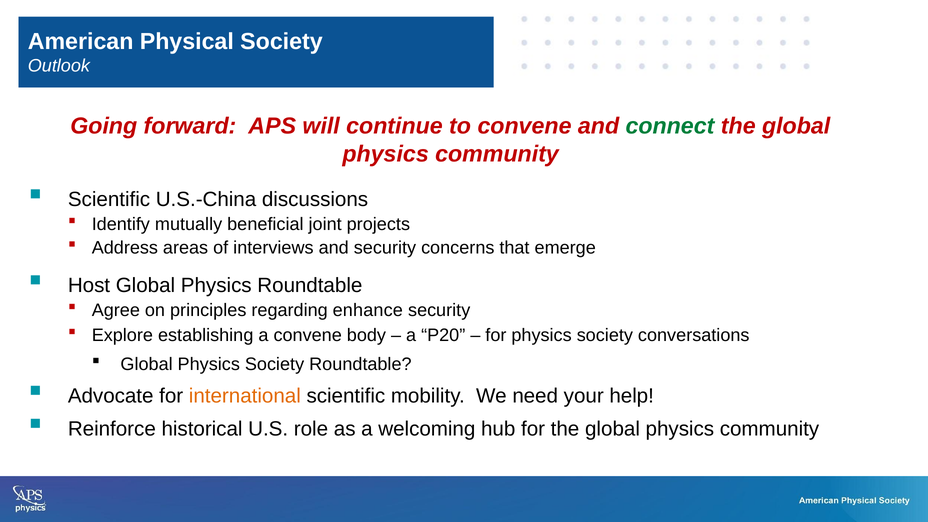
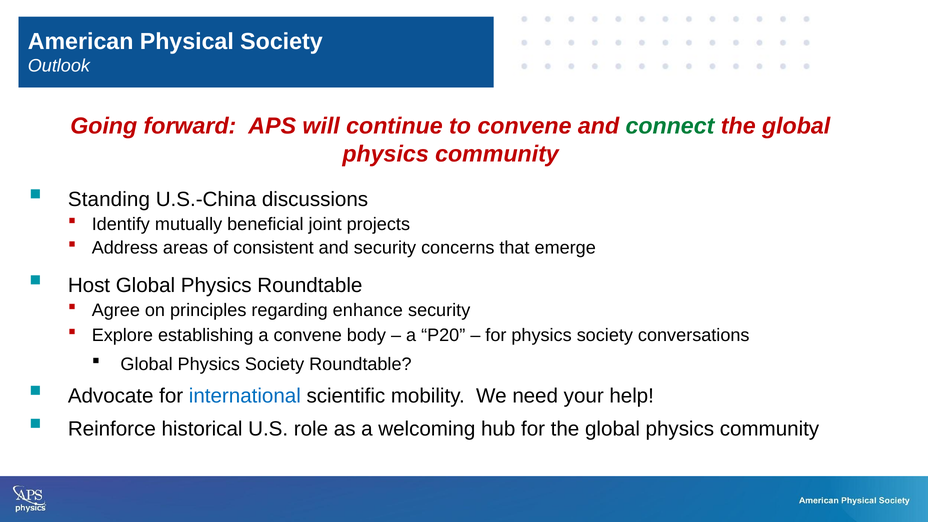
Scientific: Scientific -> Standing (109, 199)
interviews: interviews -> consistent (273, 248)
international colour: orange -> blue (245, 396)
